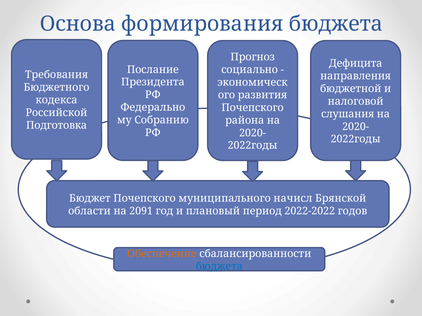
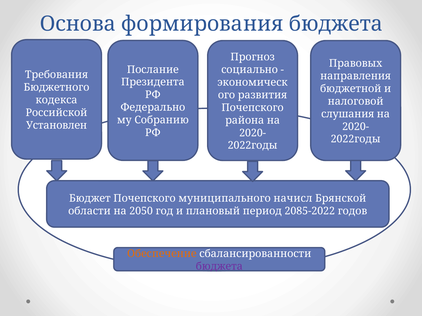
Дефицита: Дефицита -> Правовых (356, 63)
Подготовка: Подготовка -> Установлен (57, 126)
2091: 2091 -> 2050 (141, 211)
2022-2022: 2022-2022 -> 2085-2022 (310, 211)
бюджета colour: blue -> purple (219, 267)
